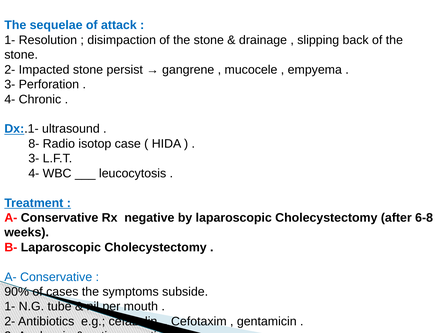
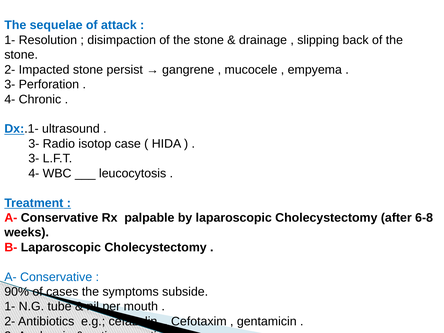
8-: 8- -> 3- (34, 144)
negative: negative -> palpable (149, 218)
